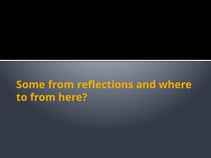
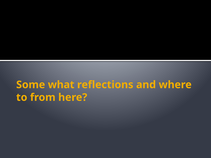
Some from: from -> what (61, 85)
